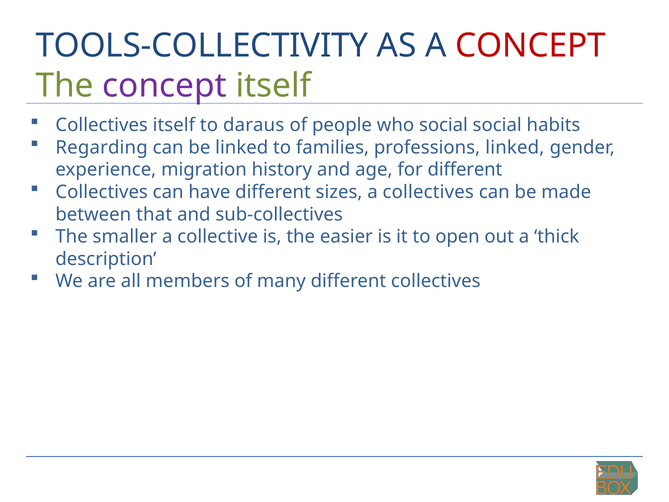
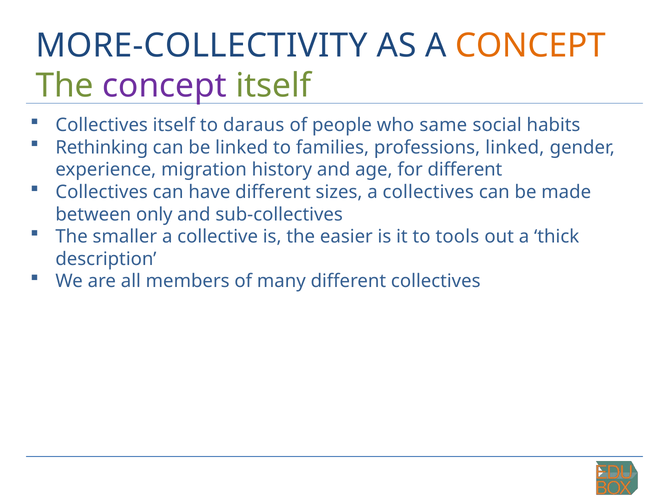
TOOLS-COLLECTIVITY: TOOLS-COLLECTIVITY -> MORE-COLLECTIVITY (202, 46)
CONCEPT colour: red -> orange (530, 46)
who social: social -> same (443, 125)
Regarding: Regarding -> Rethinking (102, 147)
that: that -> only (154, 214)
open: open -> tools (457, 237)
